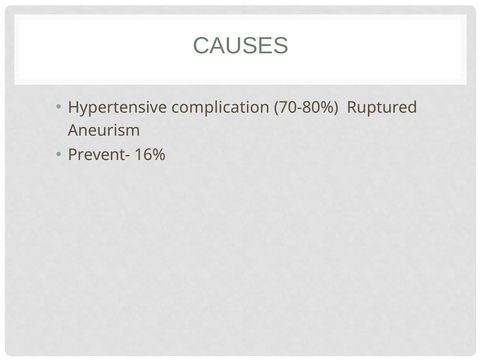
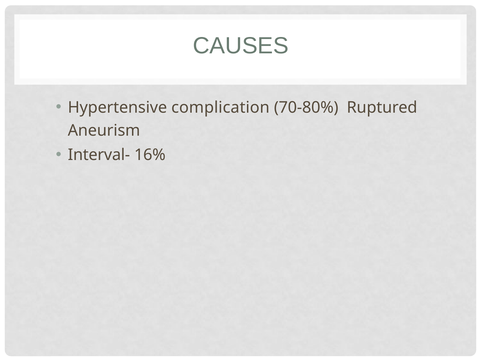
Prevent-: Prevent- -> Interval- (99, 155)
